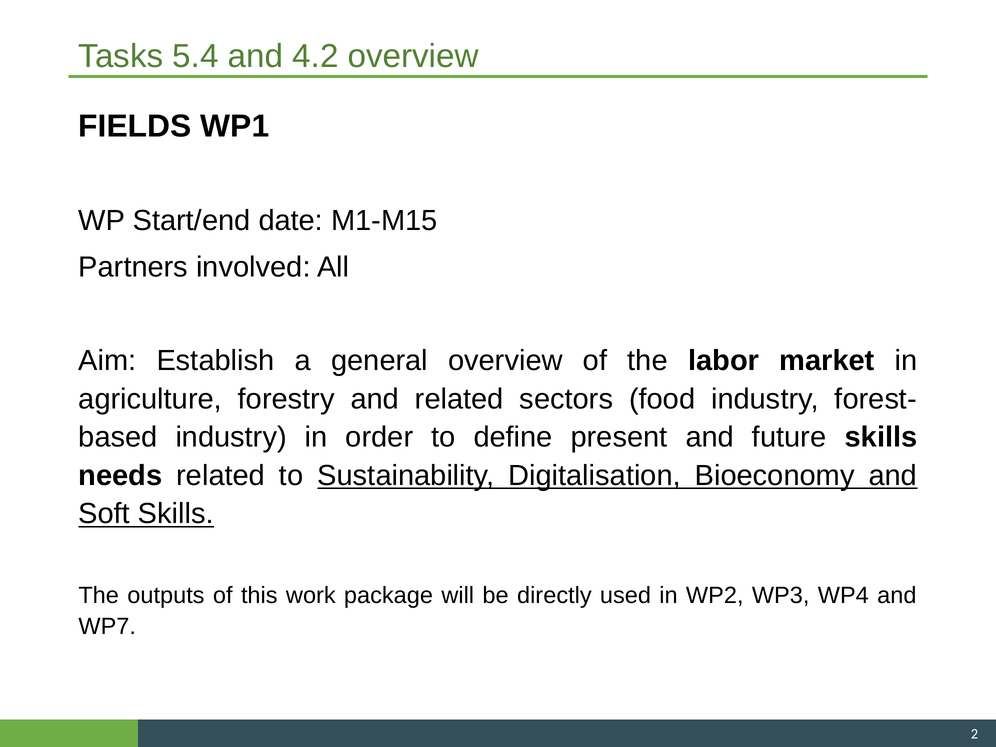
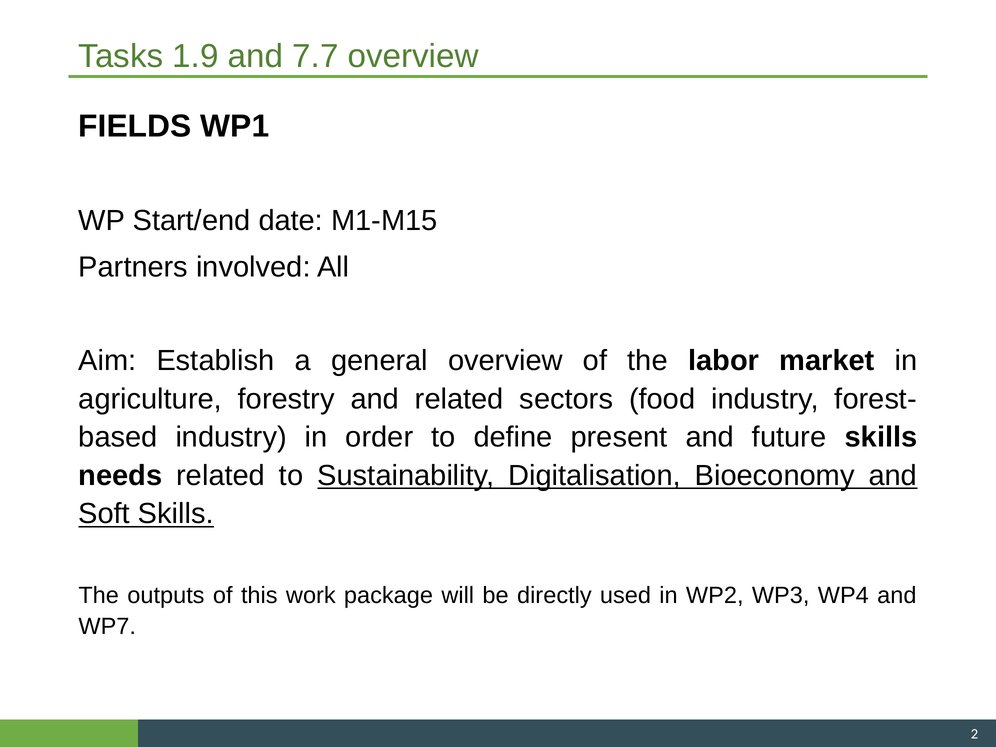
5.4: 5.4 -> 1.9 (195, 56)
4.2: 4.2 -> 7.7 (315, 56)
